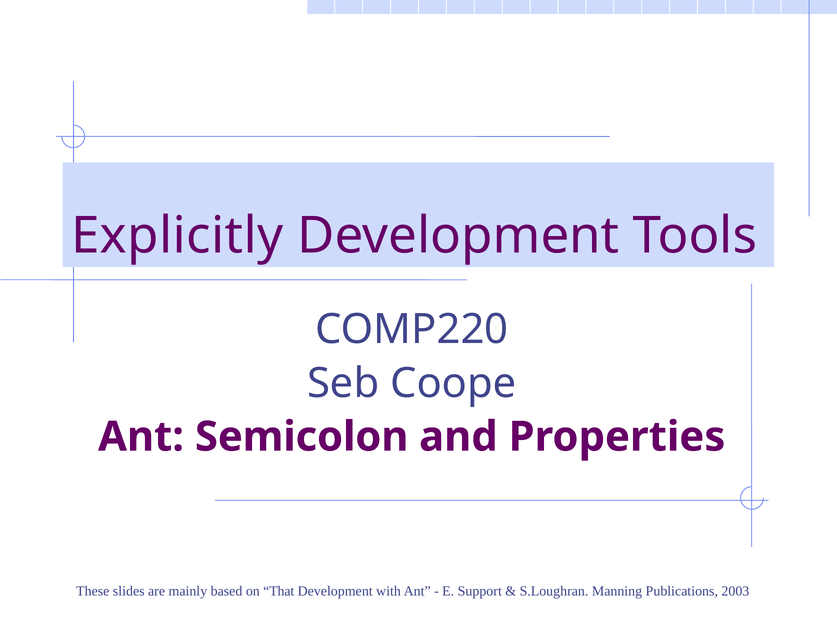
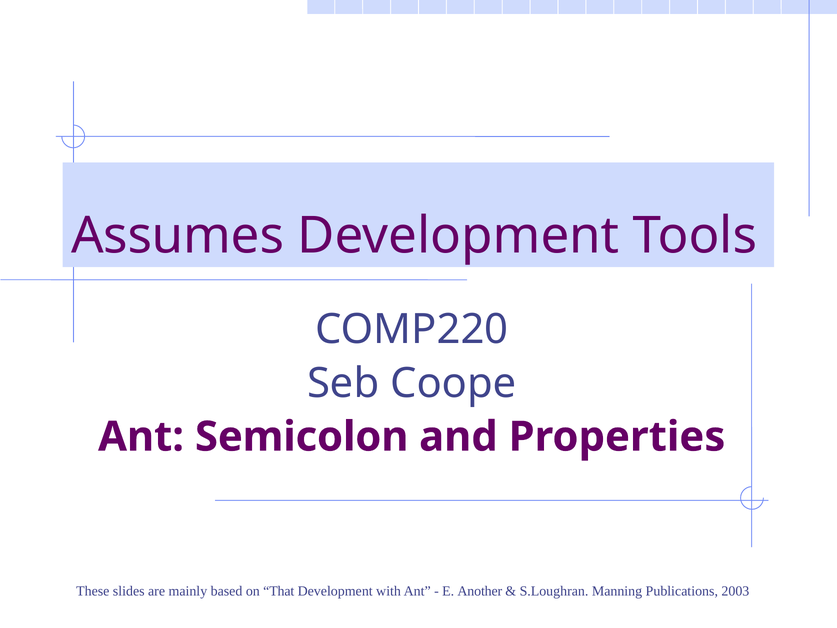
Explicitly: Explicitly -> Assumes (178, 236)
Support: Support -> Another (480, 591)
